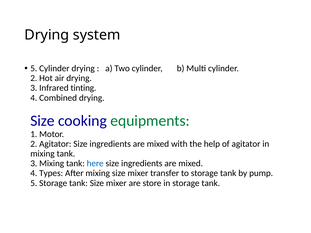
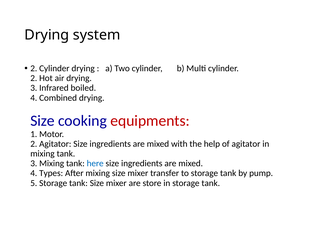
5: 5 -> 2 (34, 68)
tinting: tinting -> boiled (83, 88)
equipments colour: green -> red (150, 121)
